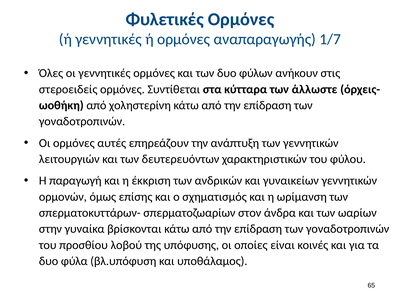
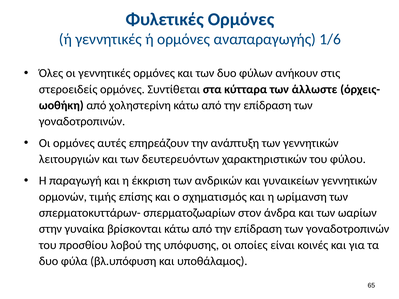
1/7: 1/7 -> 1/6 (330, 39)
όμως: όμως -> τιμής (103, 197)
